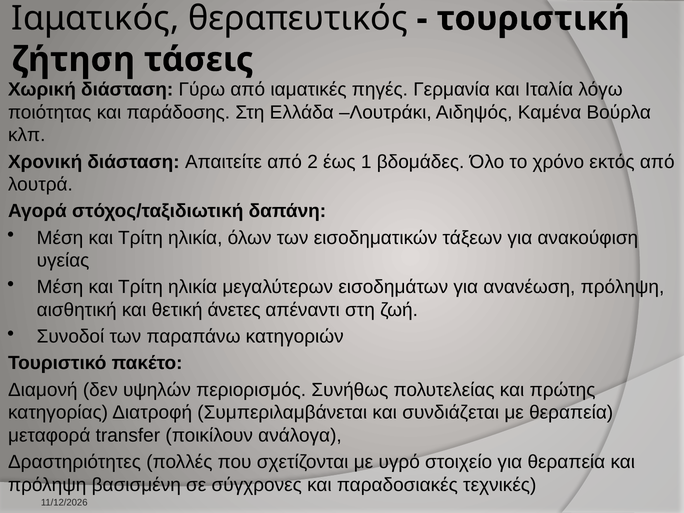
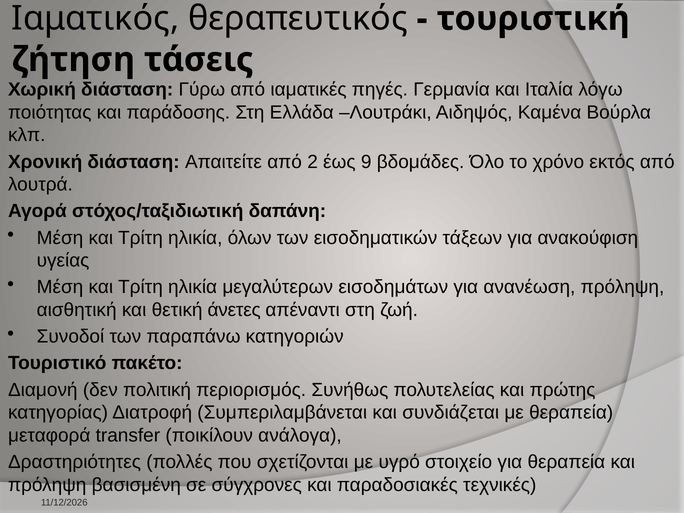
1: 1 -> 9 (366, 162)
υψηλών: υψηλών -> πολιτική (157, 390)
